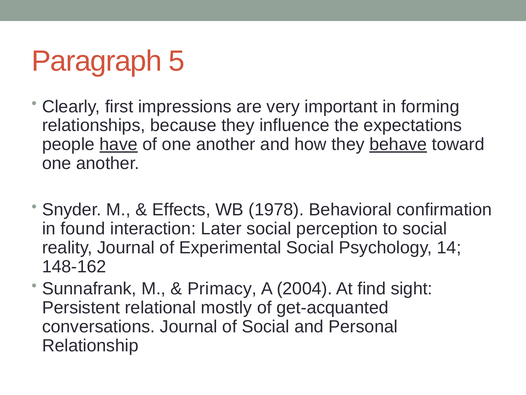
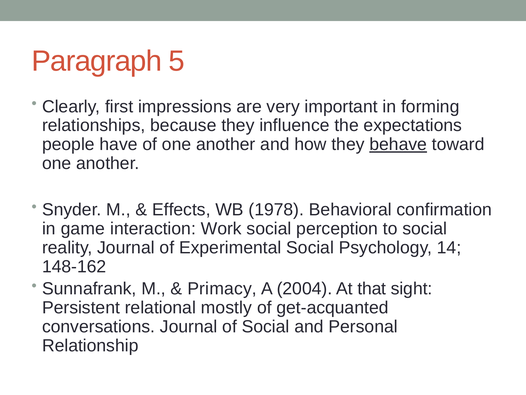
have underline: present -> none (119, 144)
found: found -> game (83, 228)
Later: Later -> Work (221, 228)
find: find -> that (372, 288)
